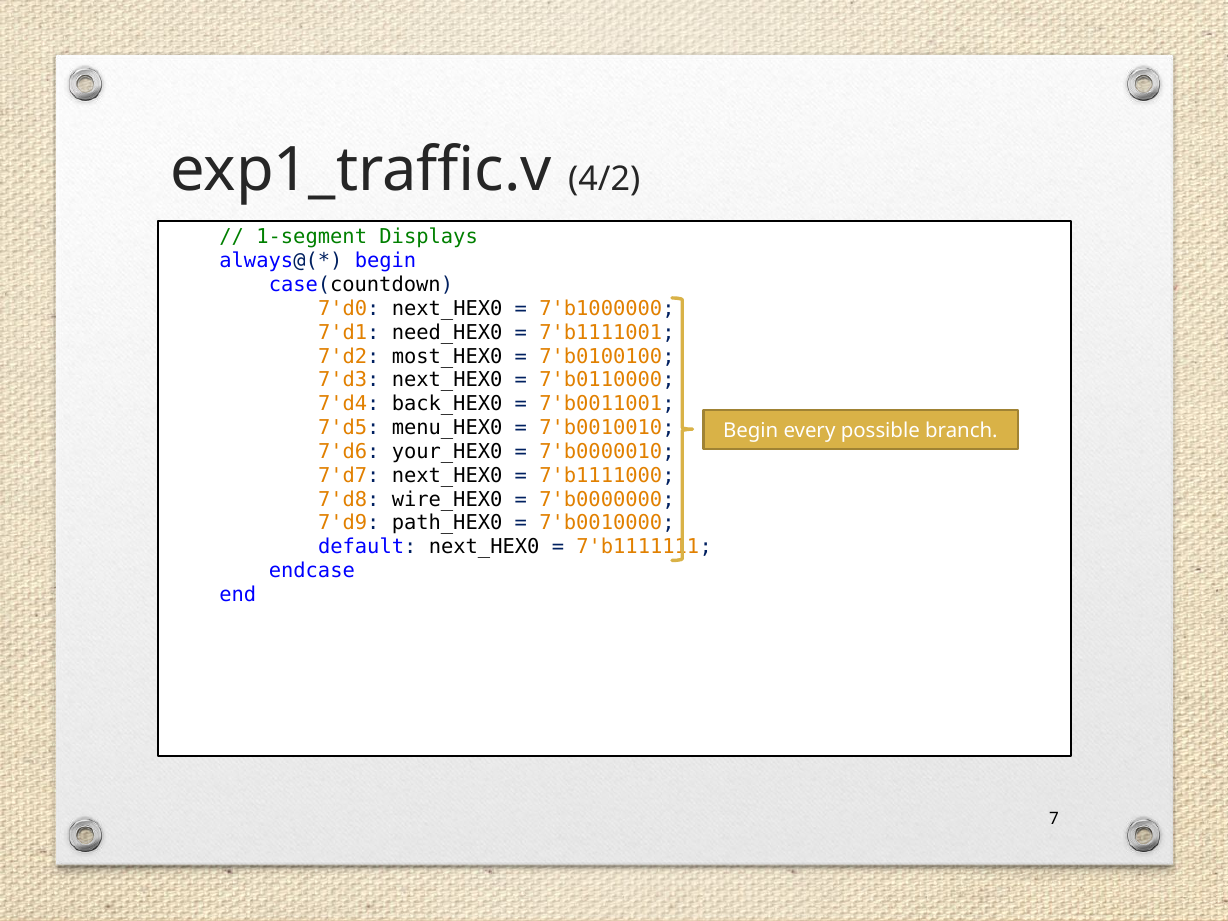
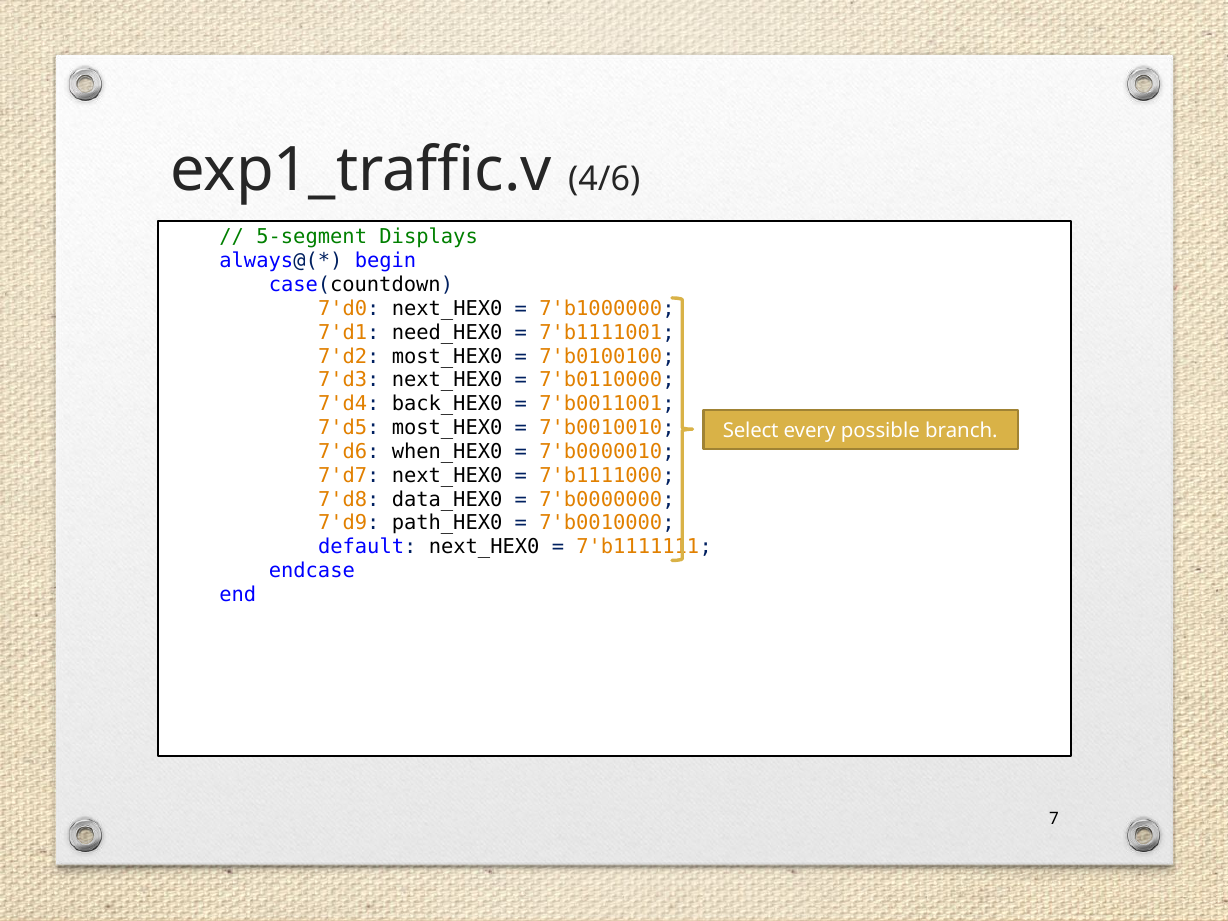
4/2: 4/2 -> 4/6 (604, 179)
1-segment: 1-segment -> 5-segment (312, 237)
7'd5 menu_HEX0: menu_HEX0 -> most_HEX0 (447, 428)
Begin: Begin -> Select (751, 431)
your_HEX0: your_HEX0 -> when_HEX0 (447, 452)
wire_HEX0: wire_HEX0 -> data_HEX0 (447, 499)
